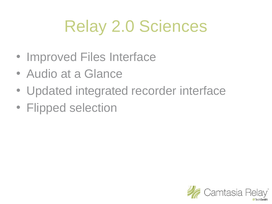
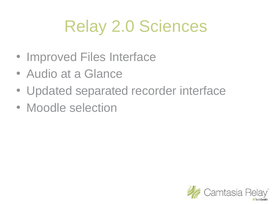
integrated: integrated -> separated (102, 91)
Flipped: Flipped -> Moodle (46, 108)
